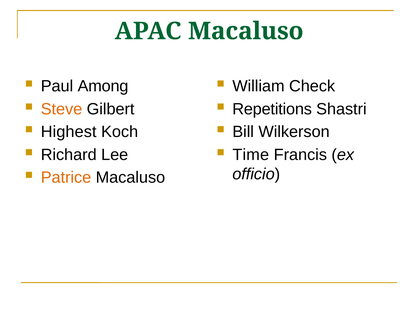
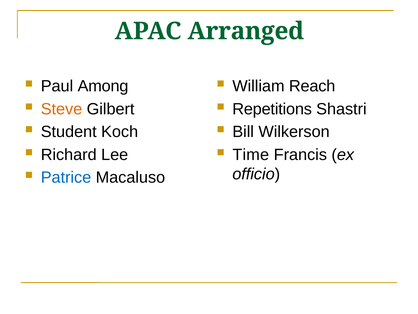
APAC Macaluso: Macaluso -> Arranged (246, 31)
Check: Check -> Reach (312, 86)
Highest: Highest -> Student (69, 132)
Patrice colour: orange -> blue (66, 177)
